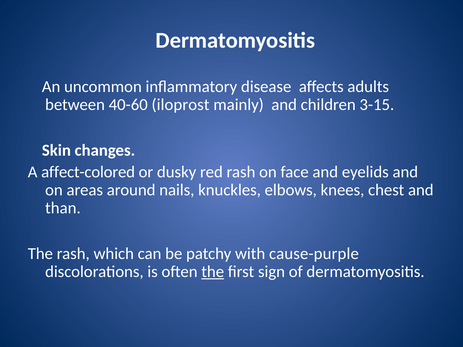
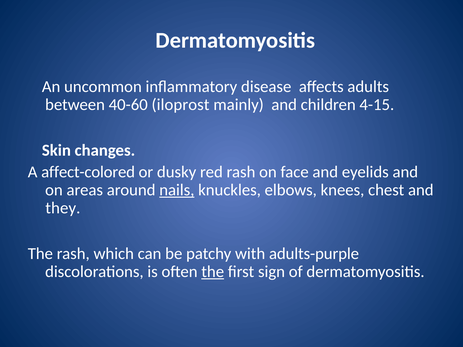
3-15: 3-15 -> 4-15 (377, 105)
nails underline: none -> present (177, 190)
than: than -> they (63, 208)
cause-purple: cause-purple -> adults-purple (314, 254)
